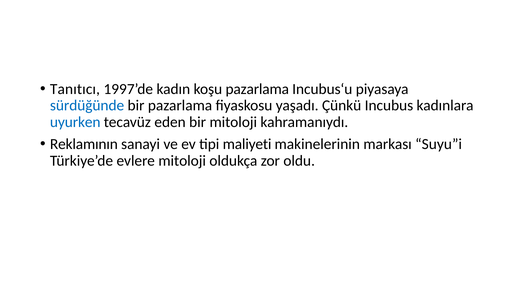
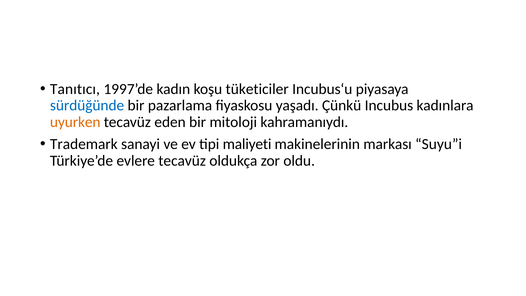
koşu pazarlama: pazarlama -> tüketiciler (257, 89)
uyurken colour: blue -> orange (75, 122)
Reklamının: Reklamının -> Trademark (84, 144)
evlere mitoloji: mitoloji -> tecavüz (182, 161)
